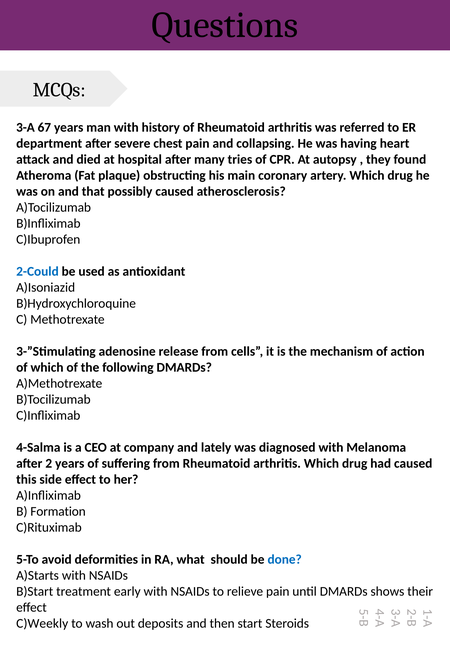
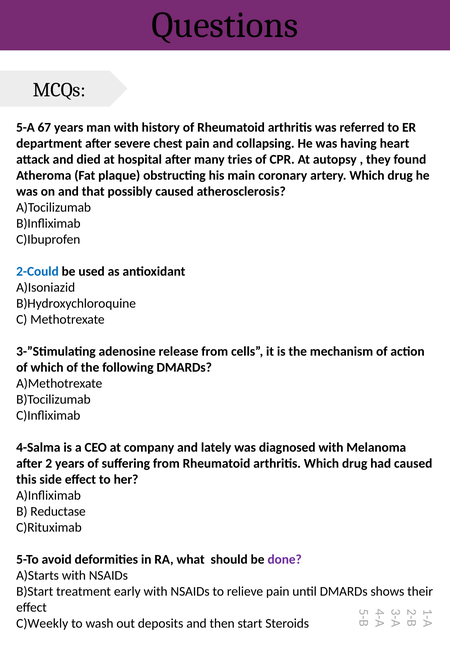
3-A: 3-A -> 5-A (25, 128)
Formation: Formation -> Reductase (58, 511)
done colour: blue -> purple (285, 559)
